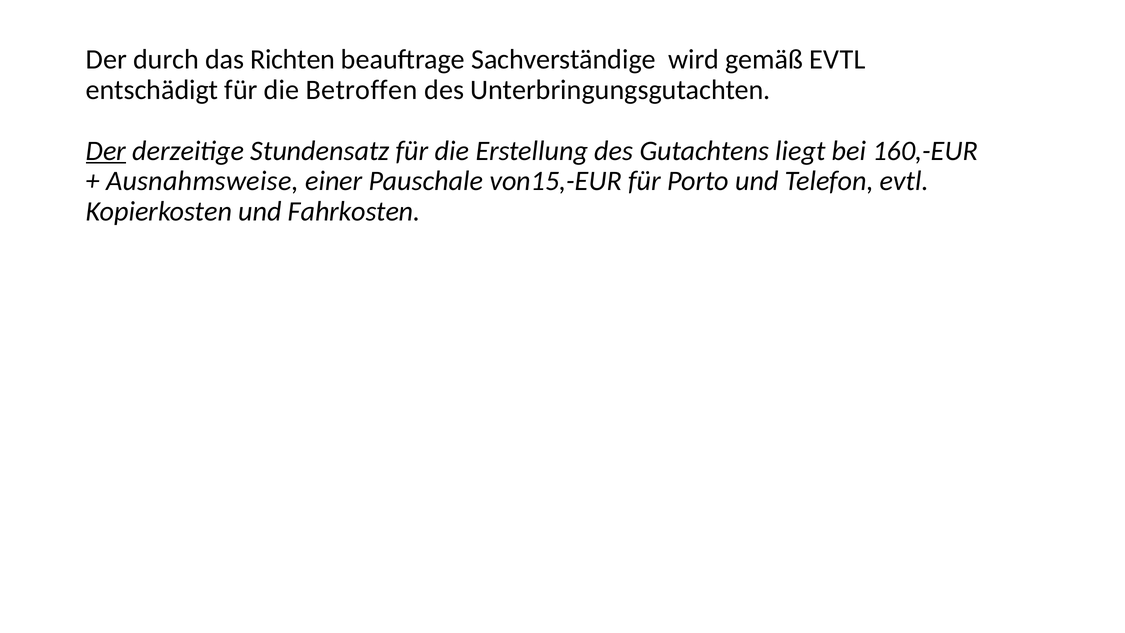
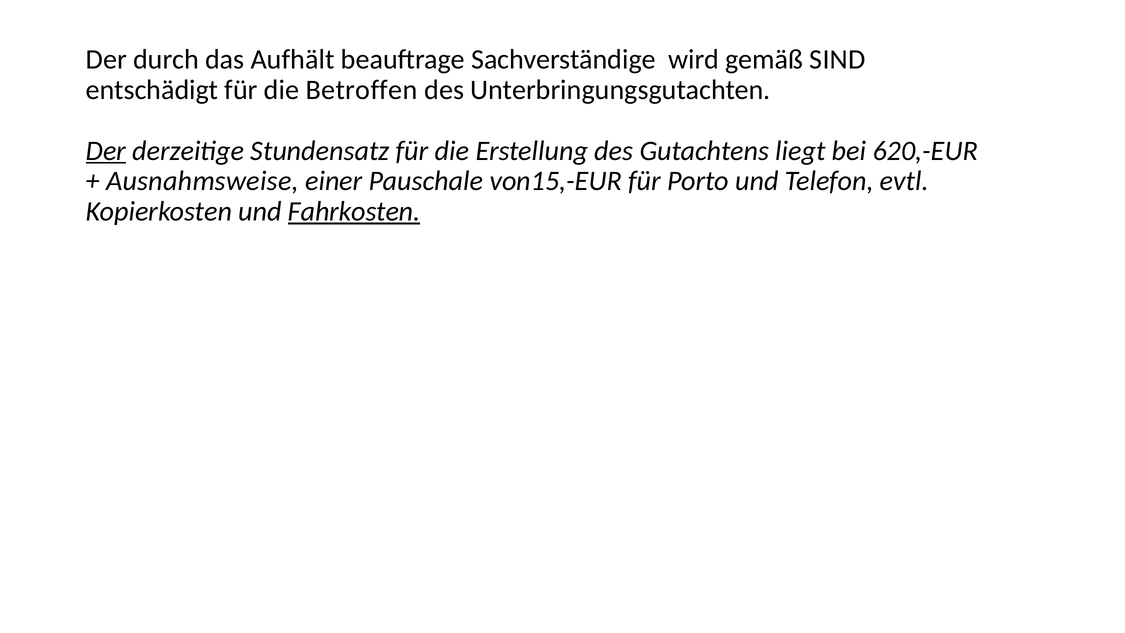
Richten: Richten -> Aufhält (293, 60)
gemäß EVTL: EVTL -> SIND (837, 60)
160,-EUR: 160,-EUR -> 620,-EUR (925, 151)
Fahrkosten underline: none -> present (354, 211)
